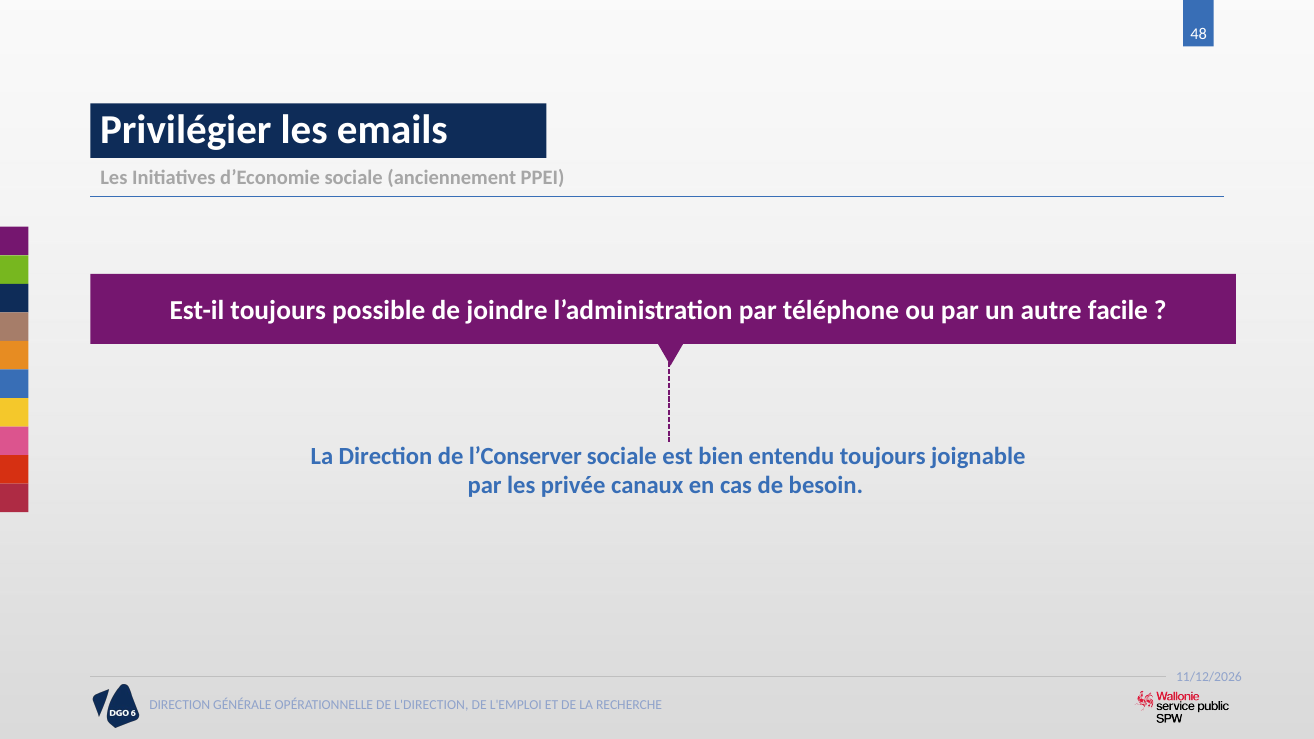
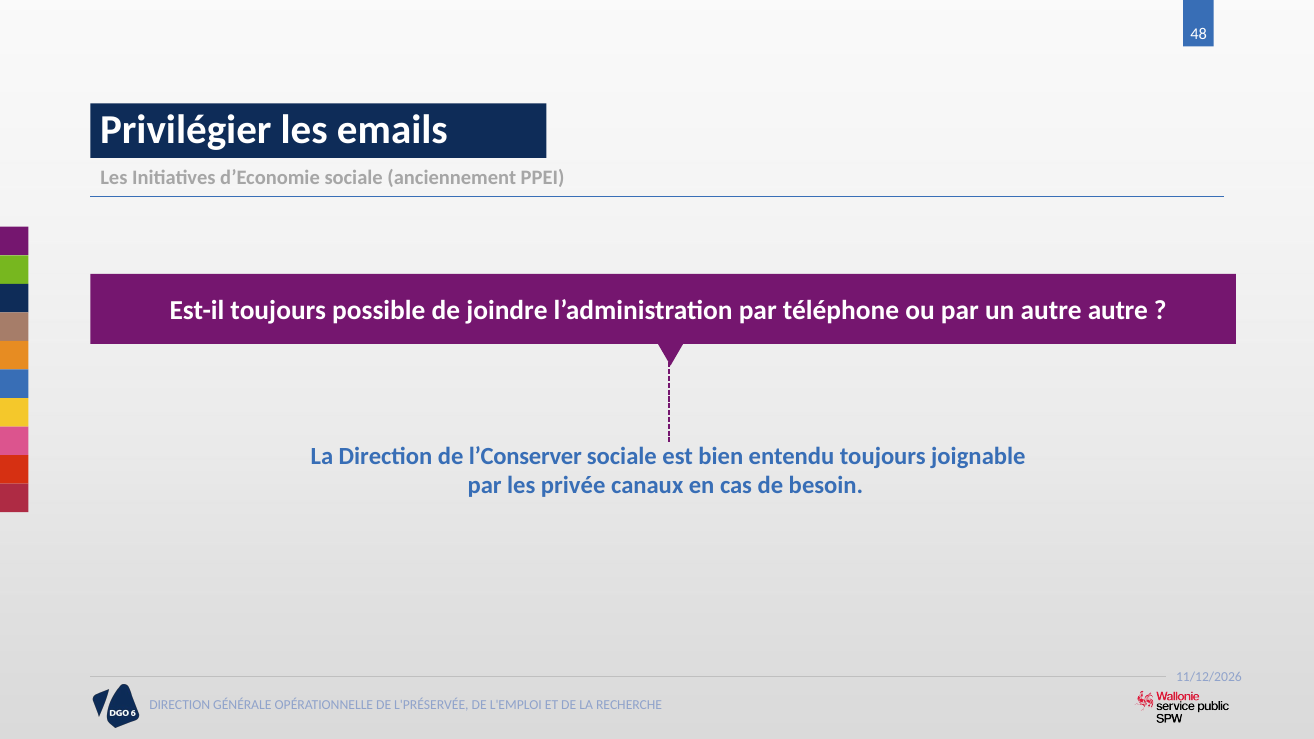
autre facile: facile -> autre (1118, 310)
L'DIRECTION: L'DIRECTION -> L'PRÉSERVÉE (431, 706)
